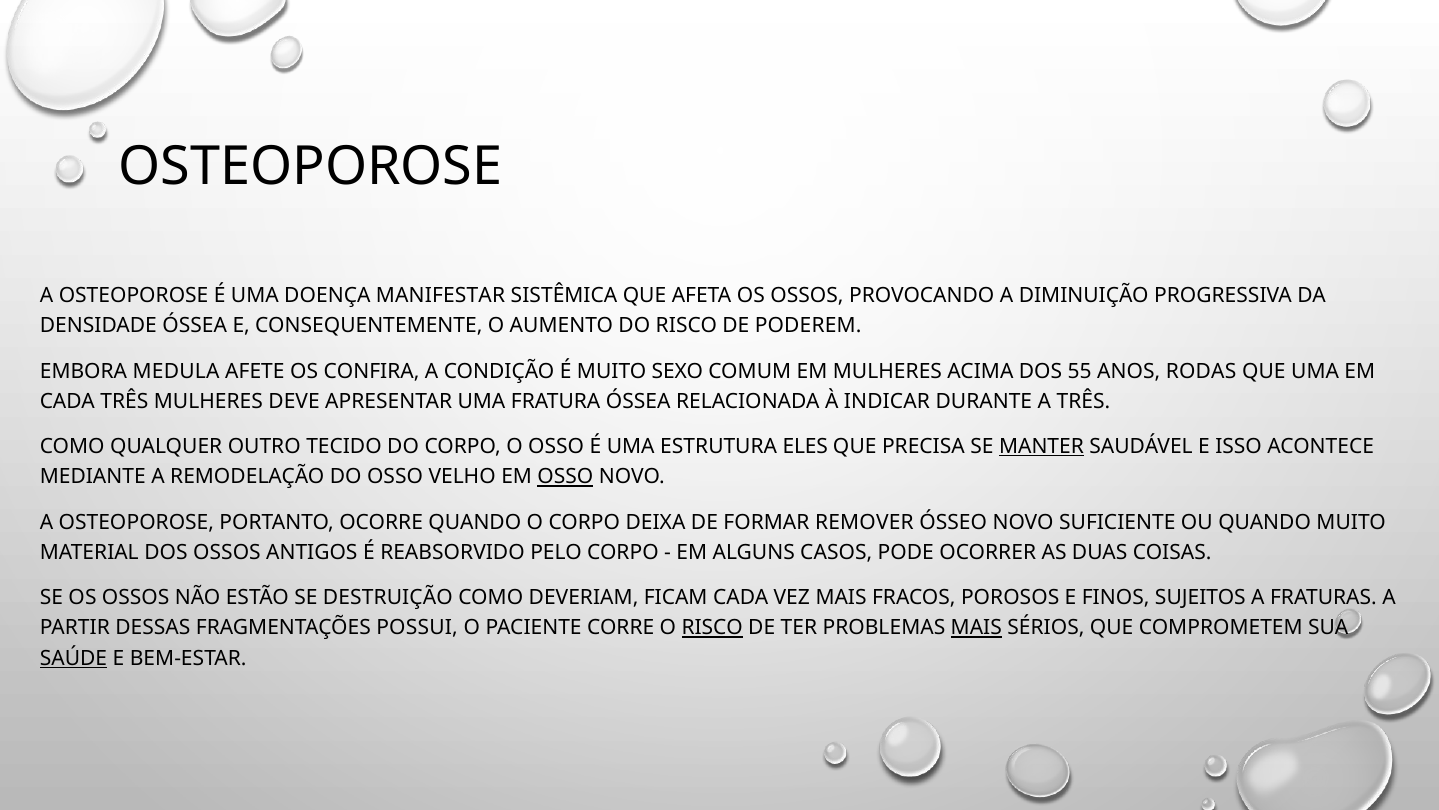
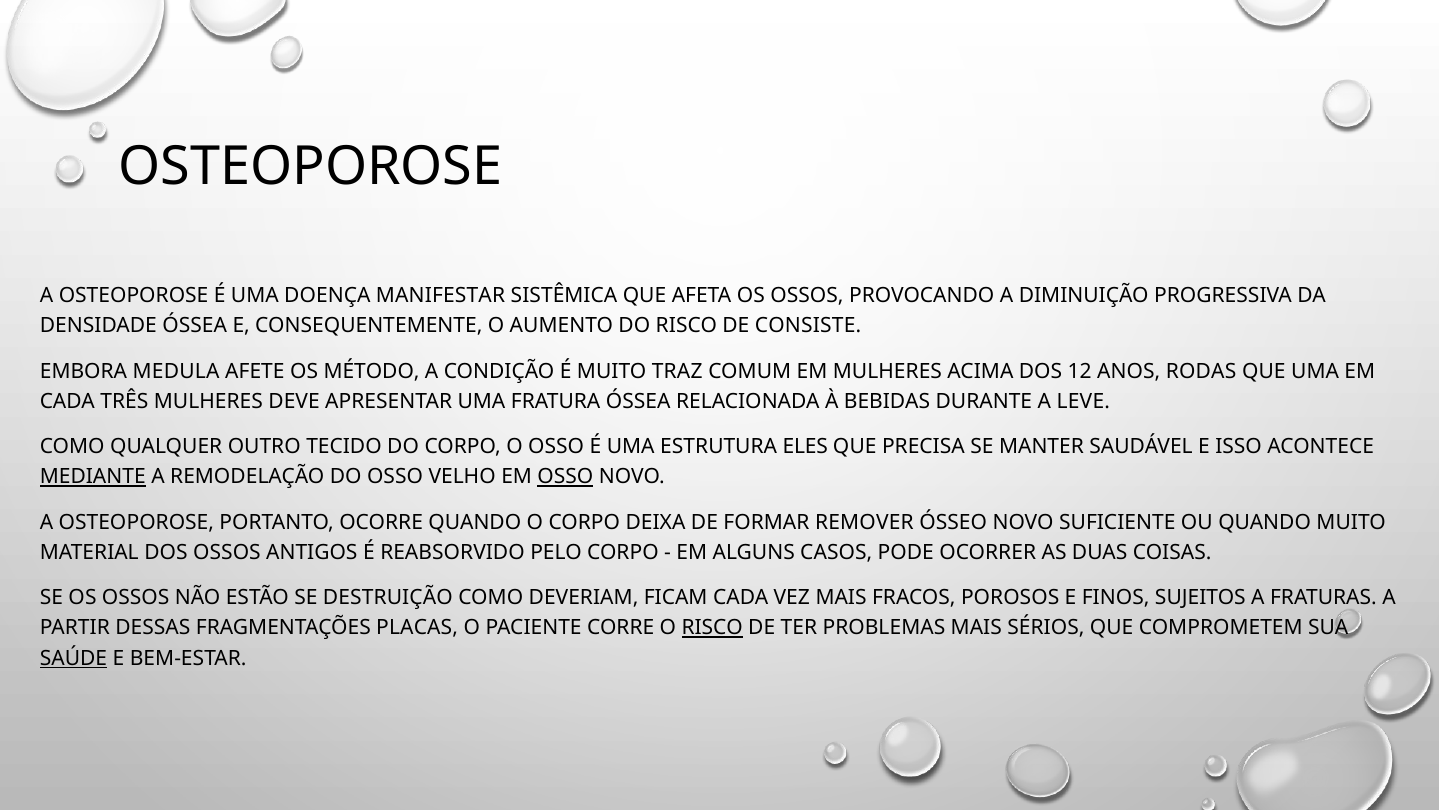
PODEREM: PODEREM -> CONSISTE (808, 326)
CONFIRA: CONFIRA -> MÉTODO (372, 371)
SEXO: SEXO -> TRAZ (677, 371)
55: 55 -> 12 (1080, 371)
INDICAR: INDICAR -> BEBIDAS (887, 401)
A TRÊS: TRÊS -> LEVE (1083, 401)
MANTER underline: present -> none (1041, 446)
MEDIANTE underline: none -> present (93, 477)
POSSUI: POSSUI -> PLACAS (417, 628)
MAIS underline: present -> none (976, 628)
